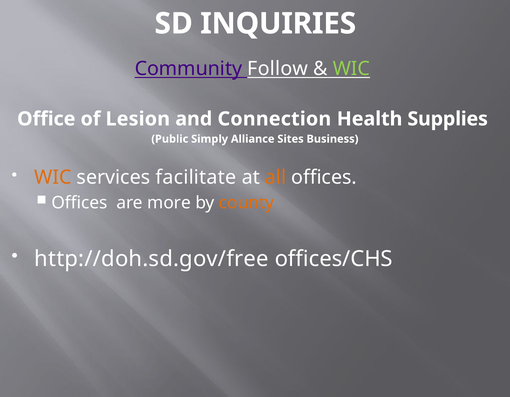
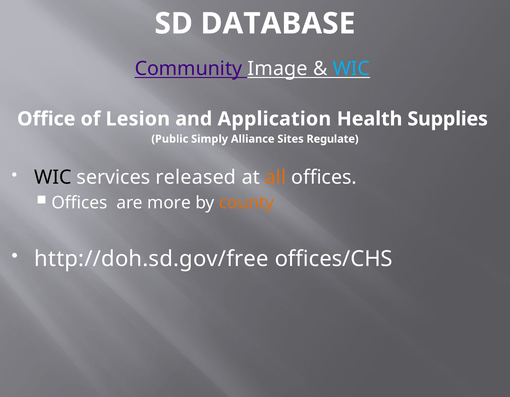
INQUIRIES: INQUIRIES -> DATABASE (278, 24)
Follow: Follow -> Image (278, 69)
WIC colour: light green -> light blue (351, 69)
Connection: Connection -> Application (274, 119)
Business: Business -> Regulate (333, 139)
WIC colour: orange -> black (53, 177)
facilitate: facilitate -> released (196, 177)
